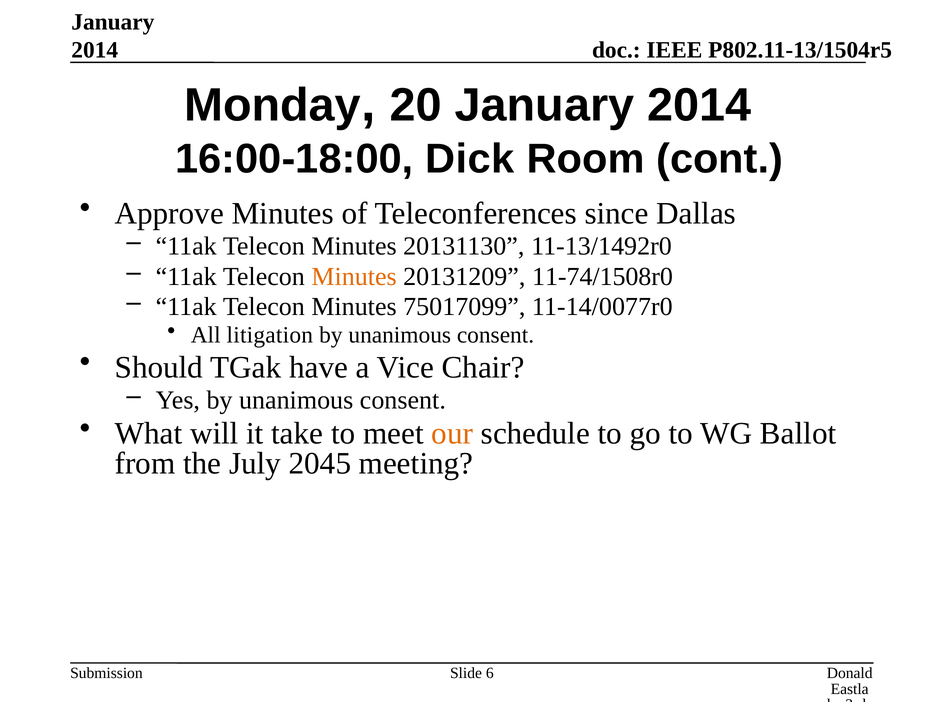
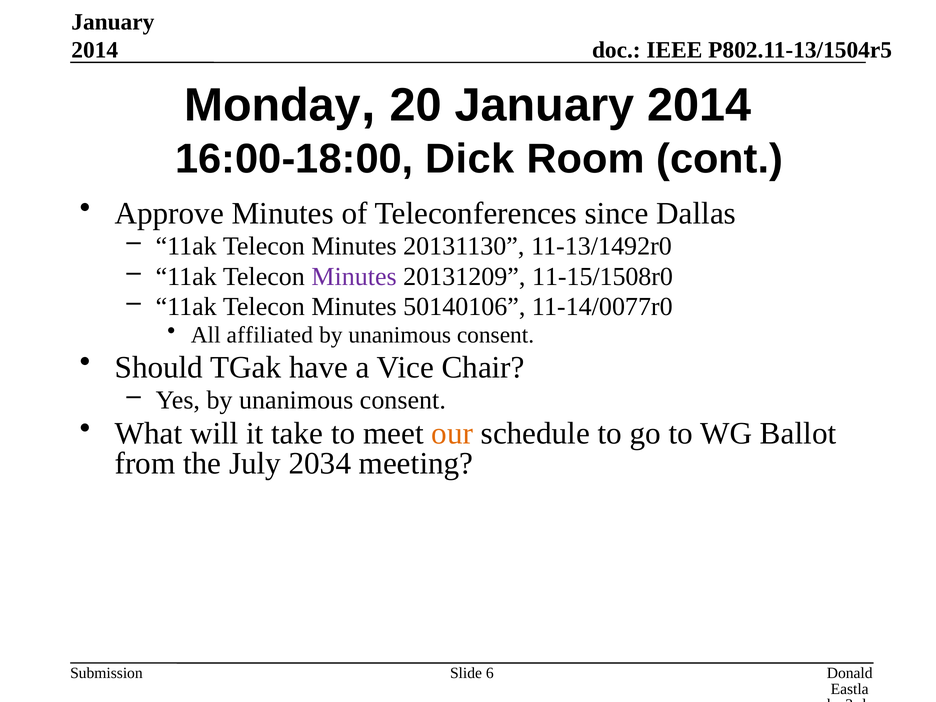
Minutes colour: orange -> purple (354, 276)
11-74/1508r0: 11-74/1508r0 -> 11-15/1508r0 (603, 276)
75017099: 75017099 -> 50140106 (464, 307)
litigation: litigation -> affiliated (270, 335)
2045: 2045 -> 2034 (320, 464)
